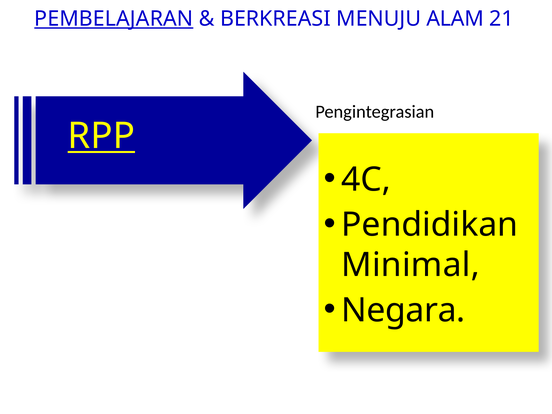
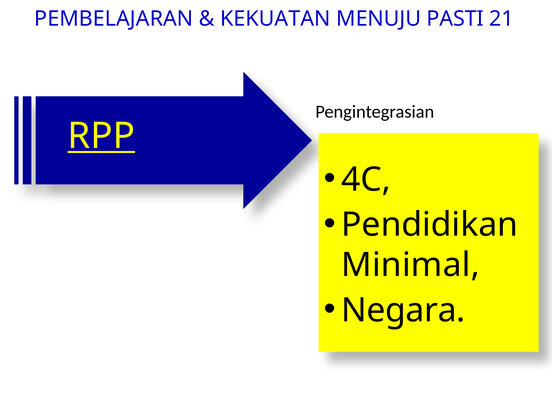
PEMBELAJARAN underline: present -> none (114, 19)
BERKREASI: BERKREASI -> KEKUATAN (275, 19)
ALAM: ALAM -> PASTI (455, 19)
